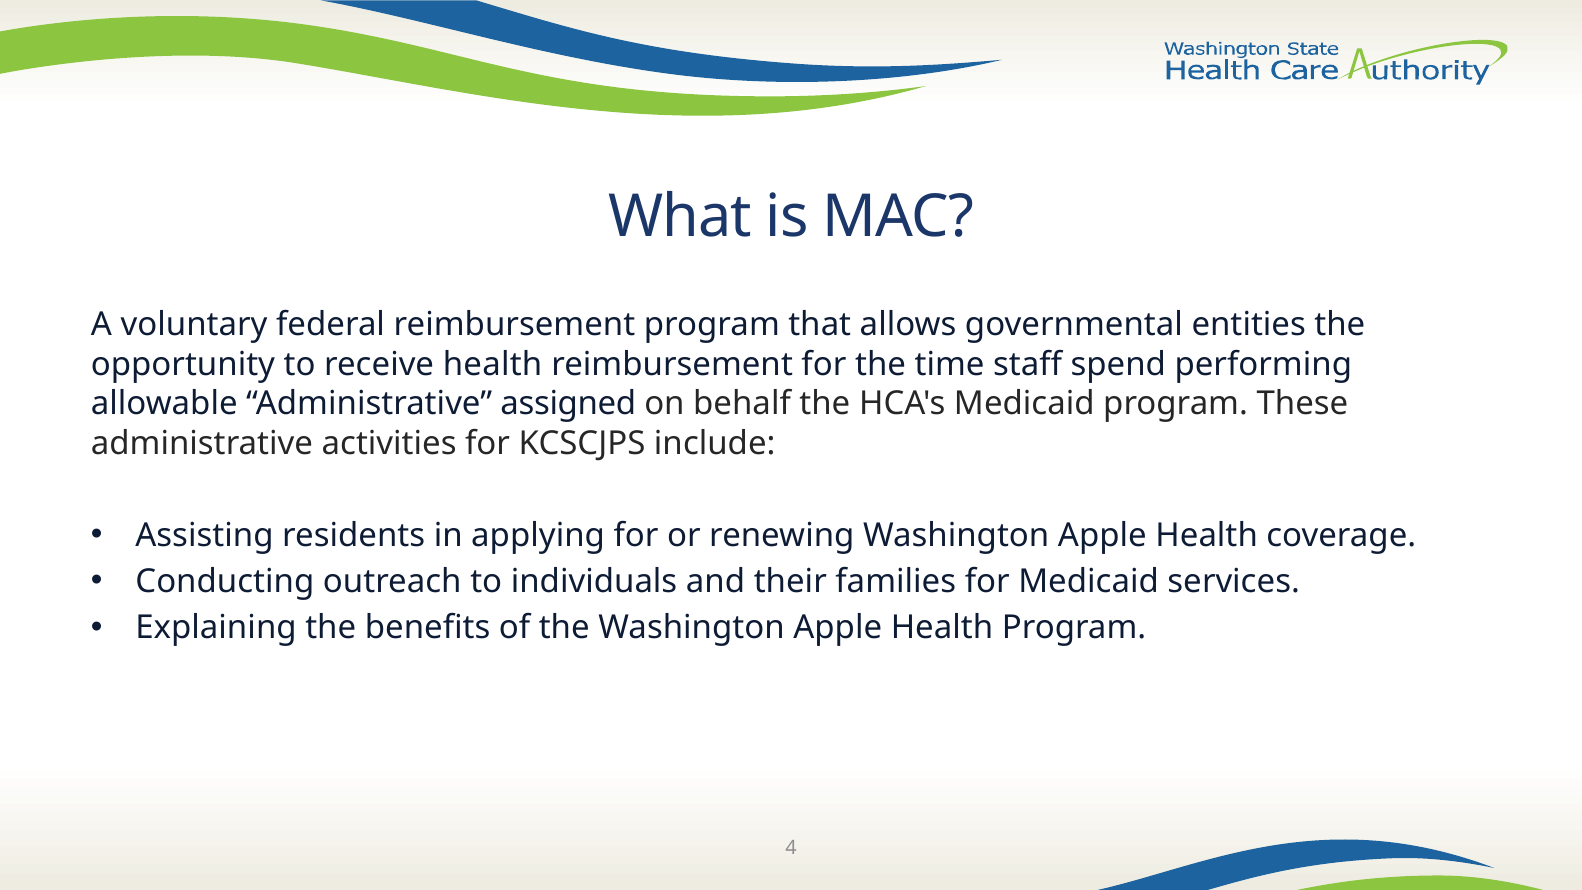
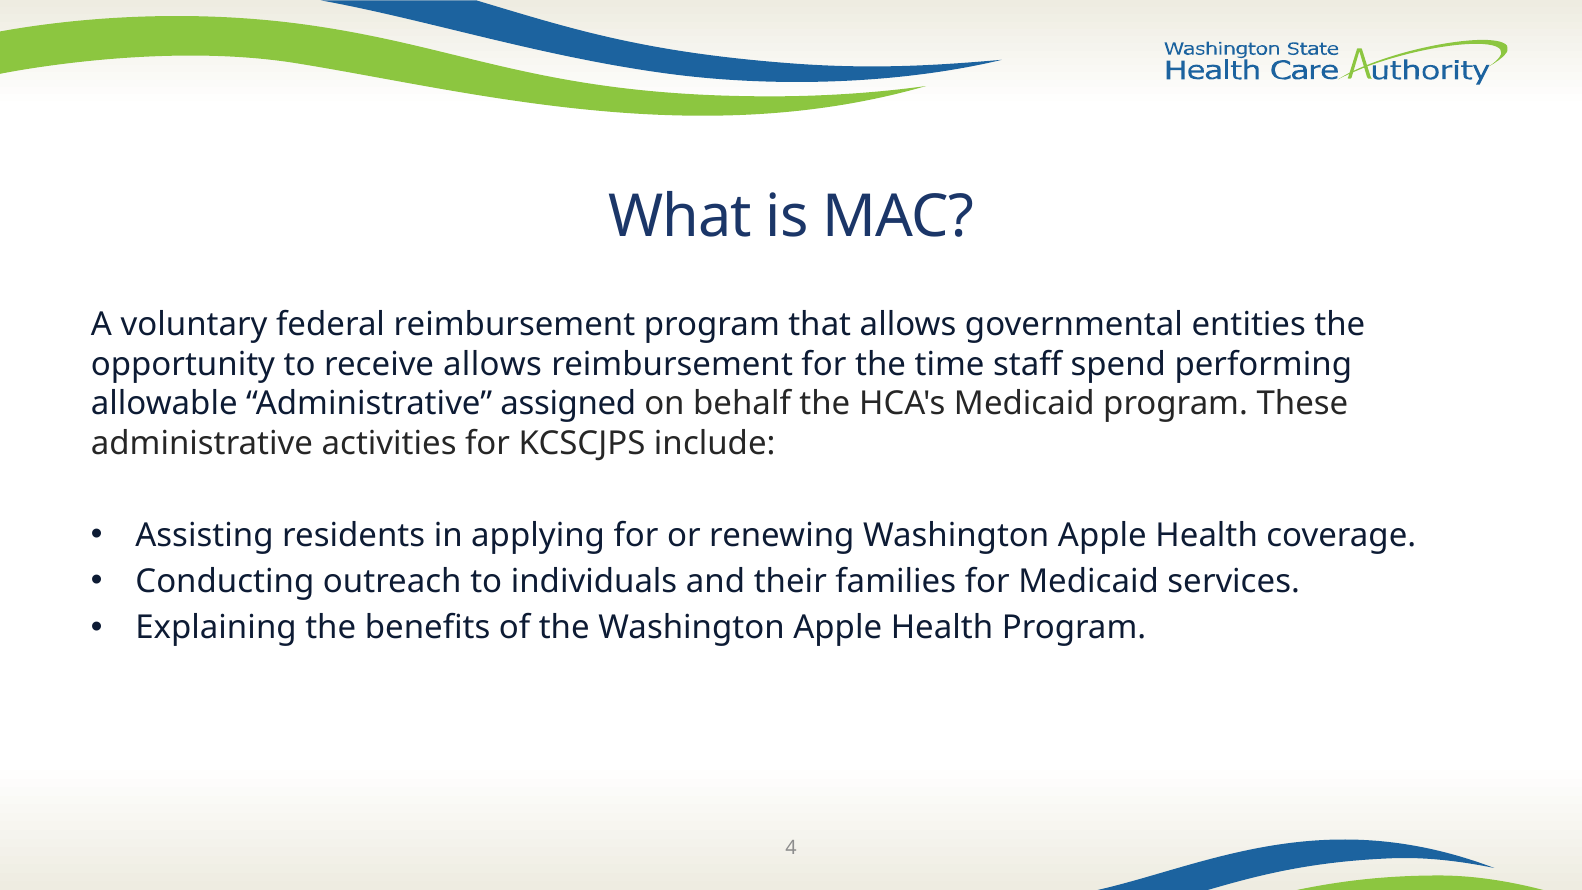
receive health: health -> allows (493, 364)
